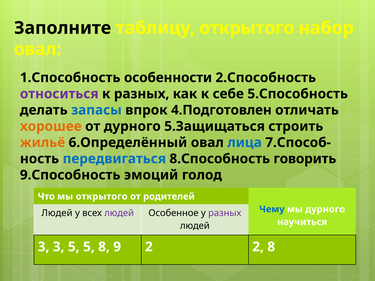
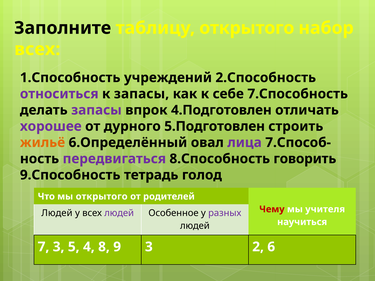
овал: овал -> всех (37, 49)
особенности: особенности -> учреждений (168, 78)
к разных: разных -> запасы (142, 94)
5.Способность: 5.Способность -> 7.Способность (298, 94)
запасы colour: blue -> purple (96, 110)
хорошее colour: orange -> purple (51, 126)
5.Защищаться: 5.Защищаться -> 5.Подготовлен (215, 126)
лица colour: blue -> purple (245, 143)
передвигаться colour: blue -> purple (114, 159)
эмоций: эмоций -> тетрадь (151, 175)
Чему colour: blue -> red (272, 209)
мы дурного: дурного -> учителя (325, 209)
3: 3 -> 7 (43, 247)
5 5: 5 -> 4 (89, 247)
9 2: 2 -> 3 (149, 247)
2 8: 8 -> 6 (271, 247)
